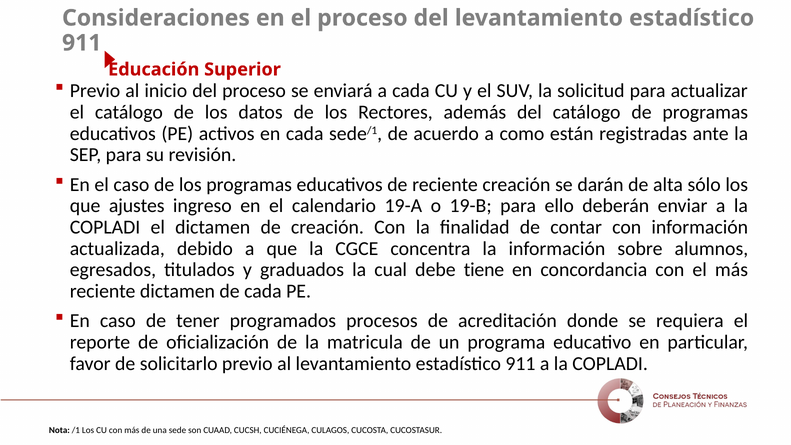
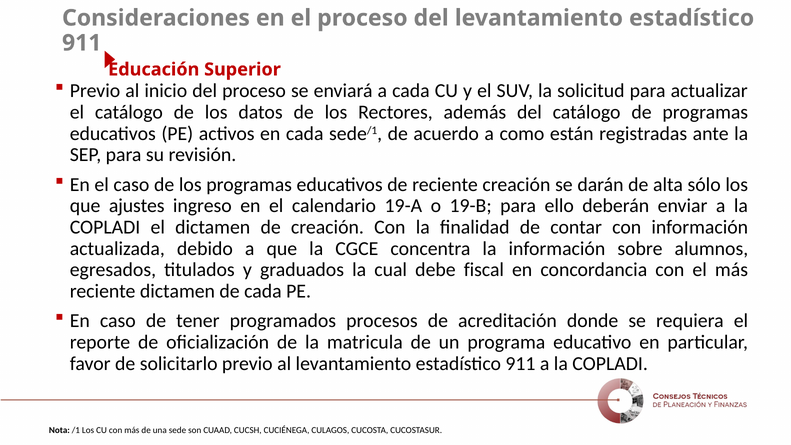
tiene: tiene -> fiscal (484, 270)
